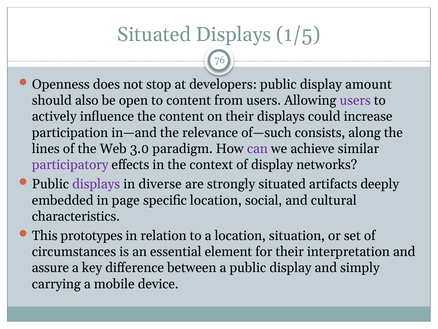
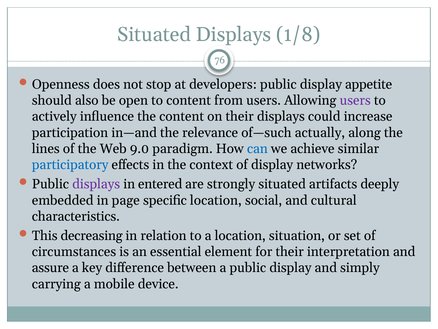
1/5: 1/5 -> 1/8 (298, 34)
amount: amount -> appetite (369, 84)
consists: consists -> actually (320, 132)
3.0: 3.0 -> 9.0 (140, 148)
can colour: purple -> blue (257, 148)
participatory colour: purple -> blue (70, 165)
diverse: diverse -> entered (160, 184)
prototypes: prototypes -> decreasing (92, 235)
